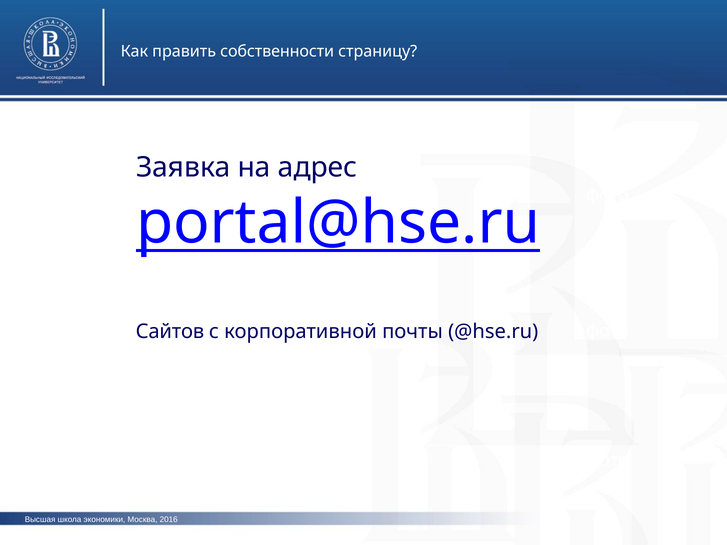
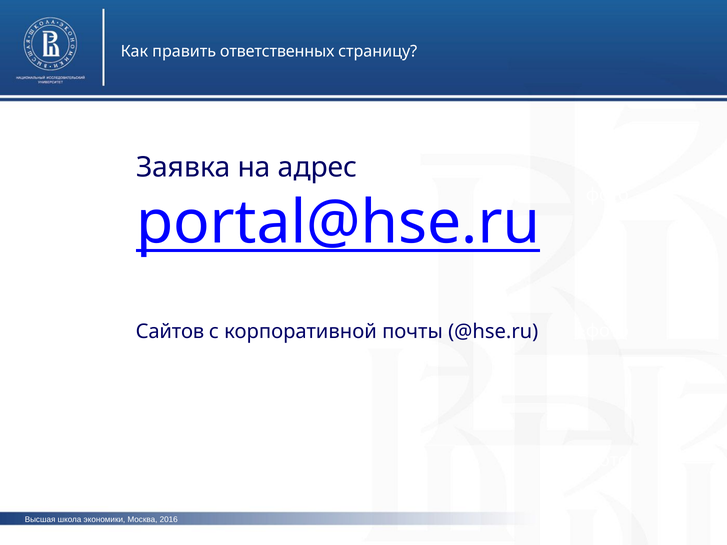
собственности: собственности -> ответственных (277, 52)
